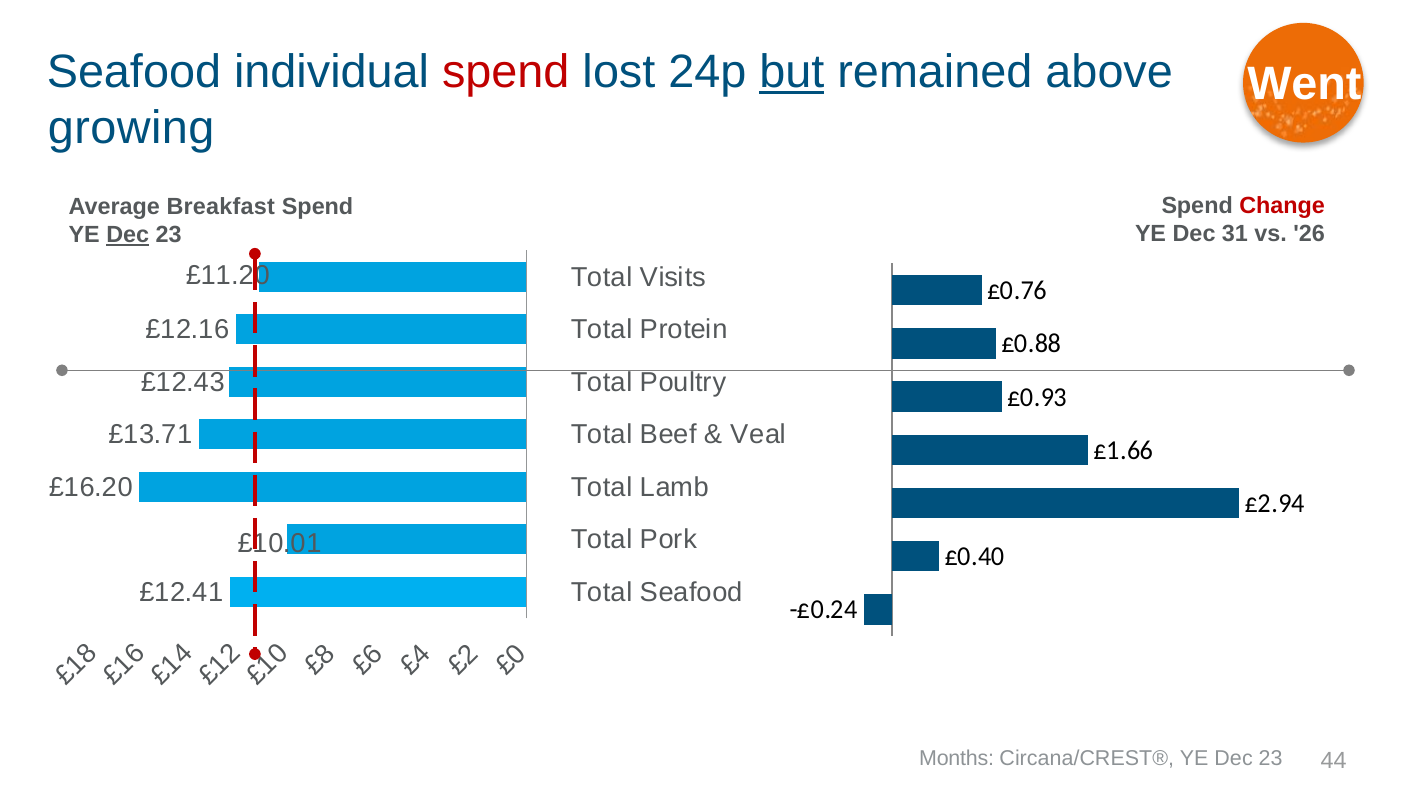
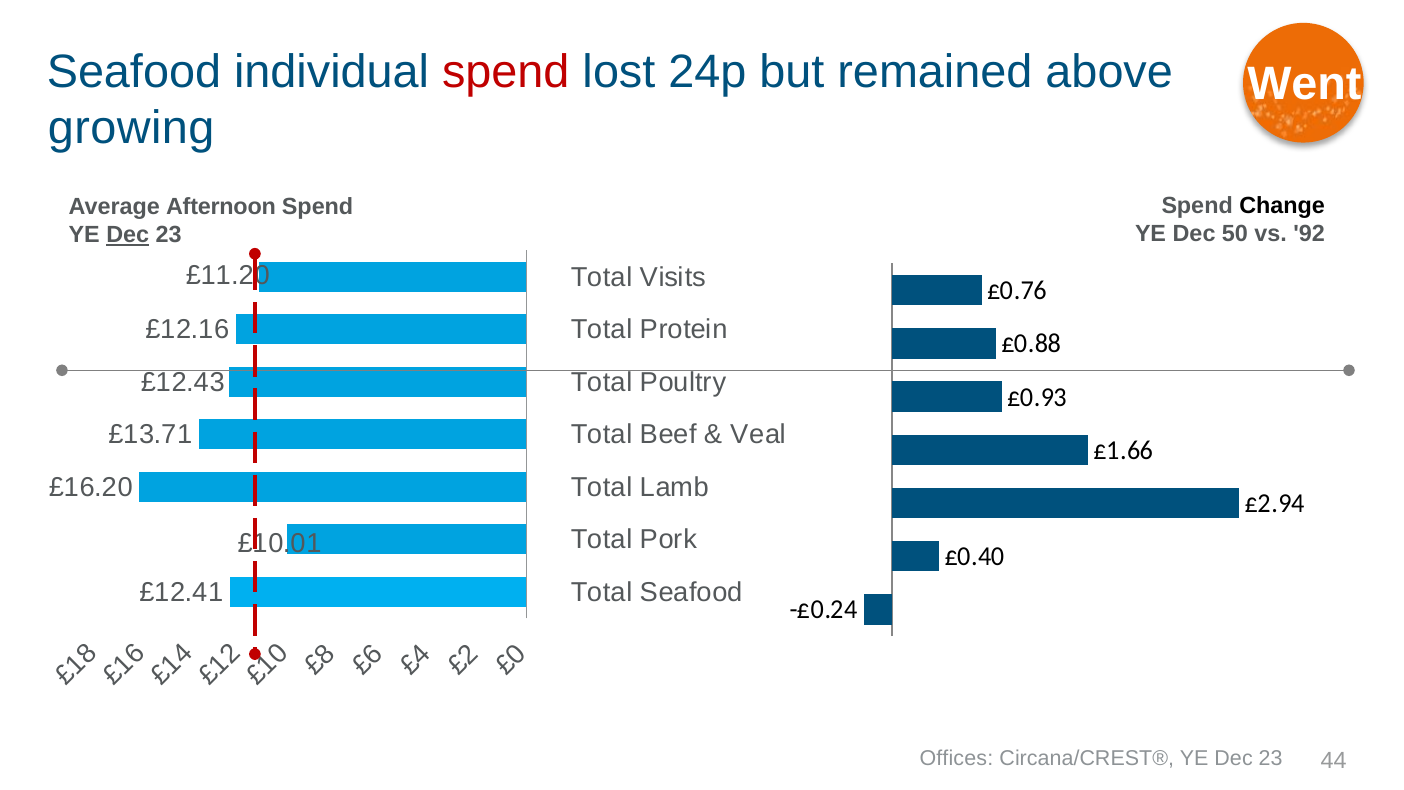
but underline: present -> none (792, 72)
Change colour: red -> black (1282, 205)
Breakfast: Breakfast -> Afternoon (221, 207)
31: 31 -> 50 (1235, 233)
26: 26 -> 92 (1309, 233)
Months: Months -> Offices (956, 759)
